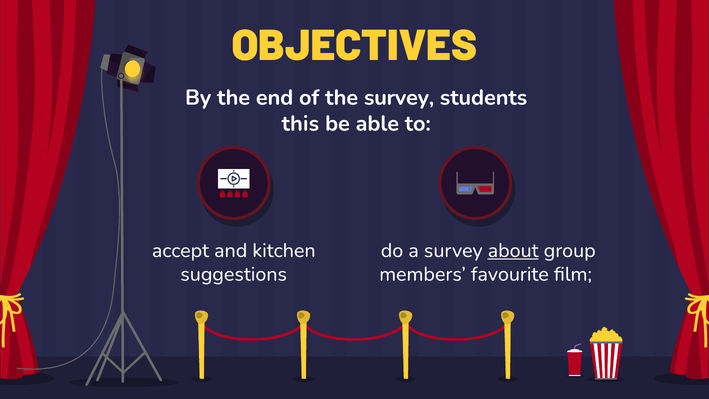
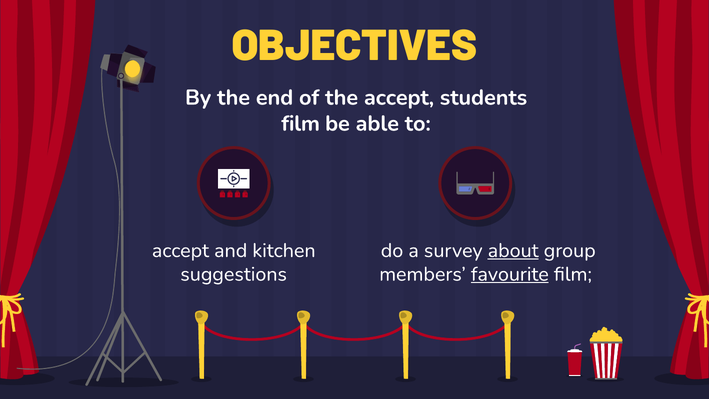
the survey: survey -> accept (399, 97)
this: this -> film (301, 123)
favourite underline: none -> present (510, 274)
